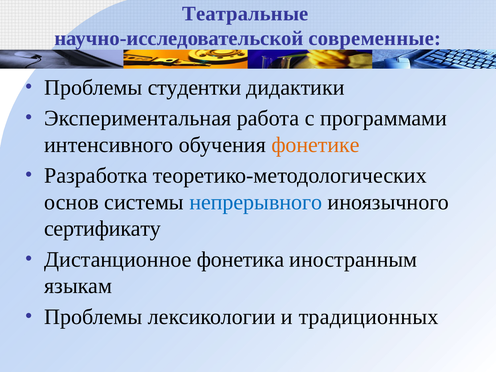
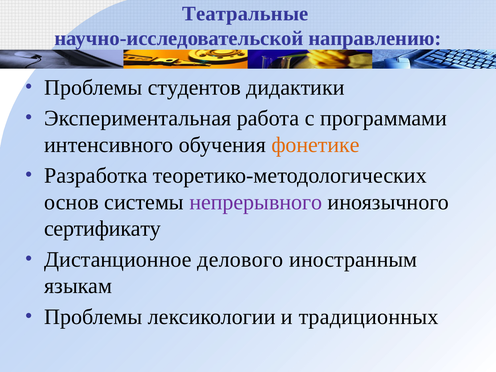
современные: современные -> направлению (375, 38)
студентки: студентки -> студентов (194, 88)
непрерывного colour: blue -> purple (256, 202)
фонетика: фонетика -> делового (240, 260)
